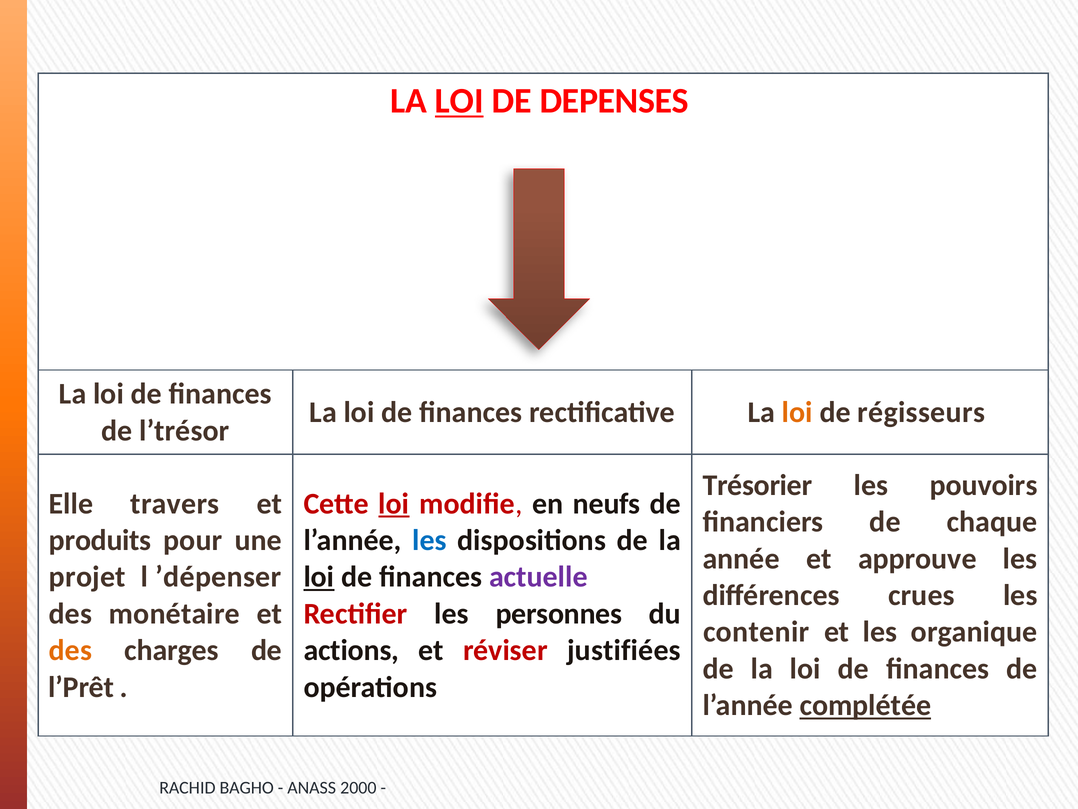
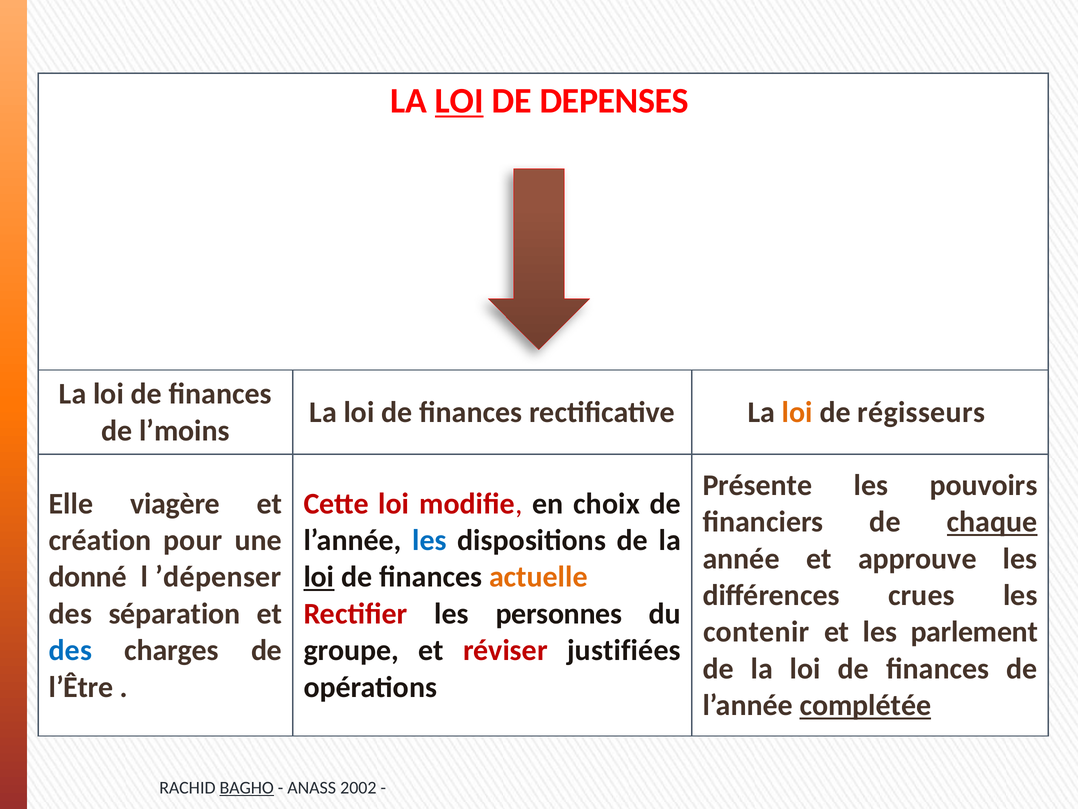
l’trésor: l’trésor -> l’moins (184, 430)
Trésorier: Trésorier -> Présente (757, 485)
travers: travers -> viagère (175, 503)
loi underline: present -> none (394, 503)
neufs: neufs -> choix (606, 503)
chaque underline: none -> present (992, 522)
produits: produits -> création (100, 540)
projet: projet -> donné (88, 577)
actuelle colour: purple -> orange (538, 577)
monétaire: monétaire -> séparation (174, 613)
organique: organique -> parlement (974, 632)
des colour: orange -> blue (70, 650)
actions: actions -> groupe (351, 650)
l’Prêt: l’Prêt -> l’Être (81, 687)
BAGHO underline: none -> present (247, 787)
2000: 2000 -> 2002 (358, 787)
